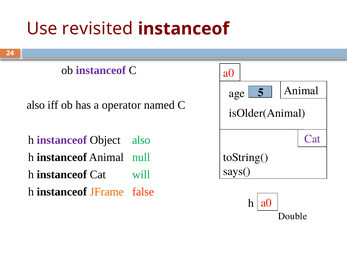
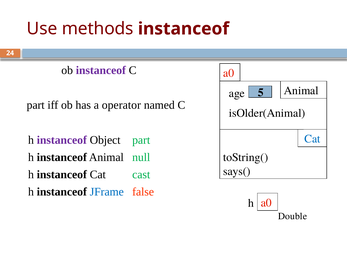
revisited: revisited -> methods (98, 29)
also: also -> part (36, 105)
Cat colour: purple -> blue (312, 138)
Object also: also -> part (141, 140)
will: will -> cast (141, 174)
JFrame colour: orange -> blue (107, 191)
